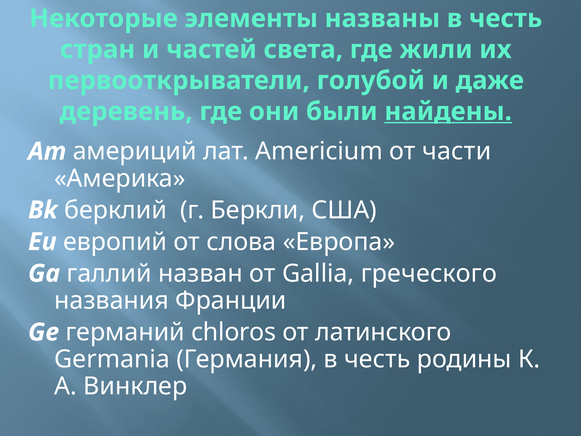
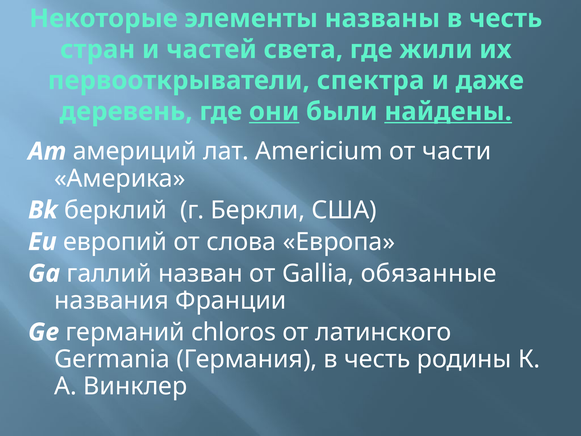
голубой: голубой -> спектра (371, 80)
они underline: none -> present (274, 111)
греческого: греческого -> обязанные (429, 273)
